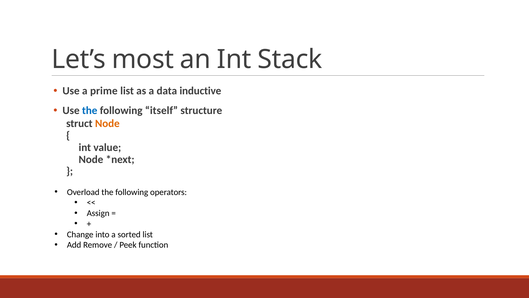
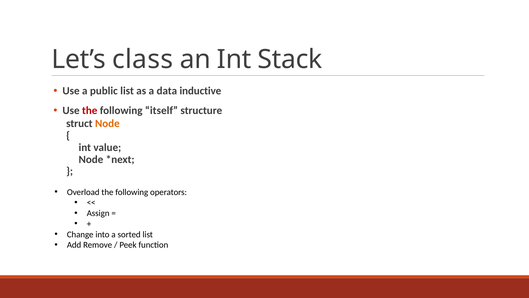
most: most -> class (143, 59)
prime: prime -> public (104, 91)
the colour: blue -> red (90, 110)
